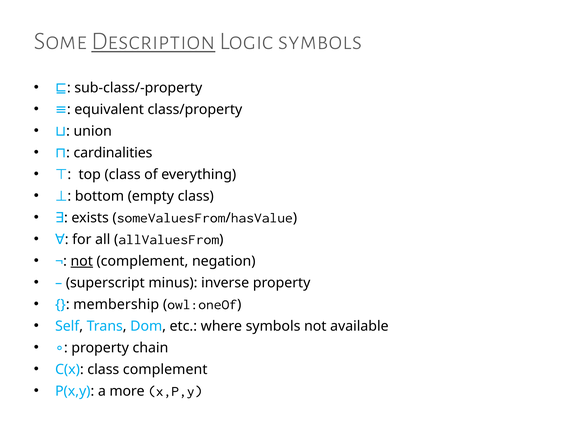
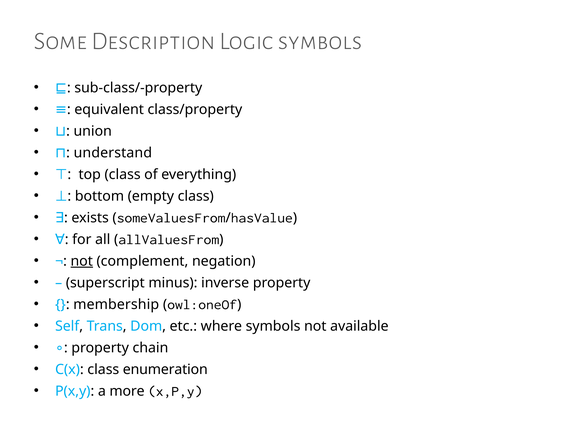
Description underline: present -> none (153, 41)
cardinalities: cardinalities -> understand (113, 153)
class complement: complement -> enumeration (165, 369)
